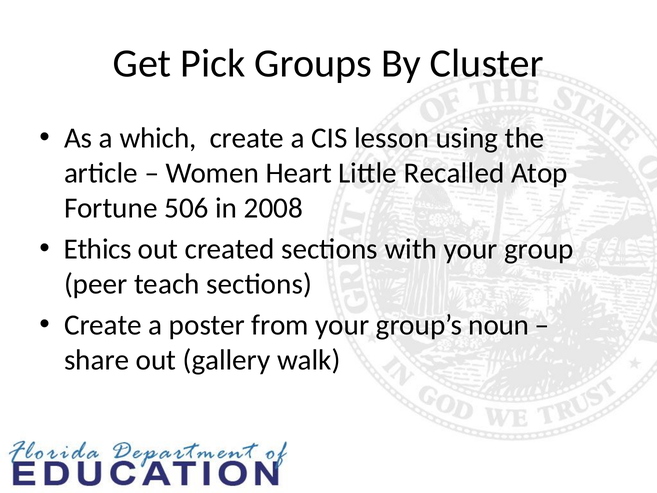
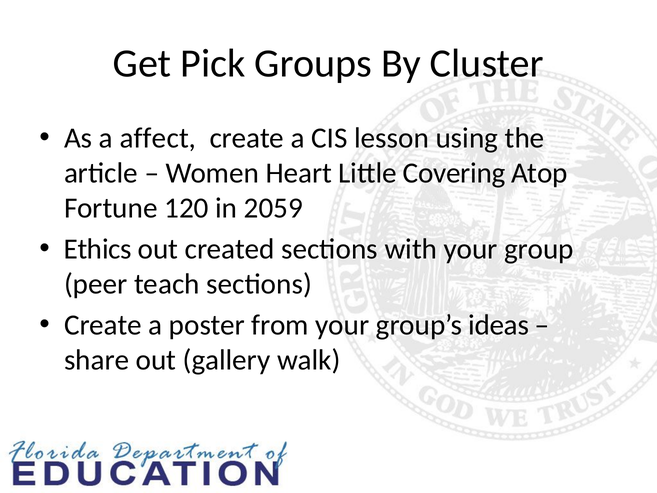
which: which -> affect (158, 138)
Recalled: Recalled -> Covering (454, 173)
506: 506 -> 120 (186, 208)
2008: 2008 -> 2059 (273, 208)
noun: noun -> ideas (499, 325)
